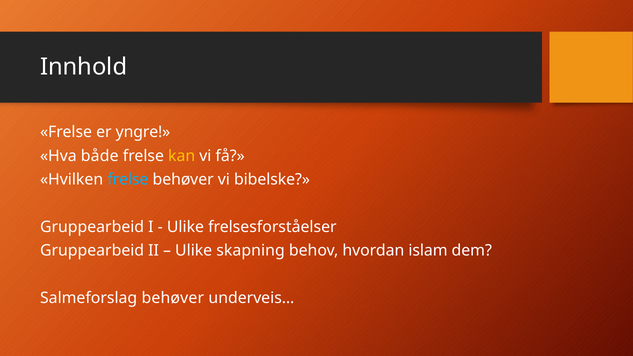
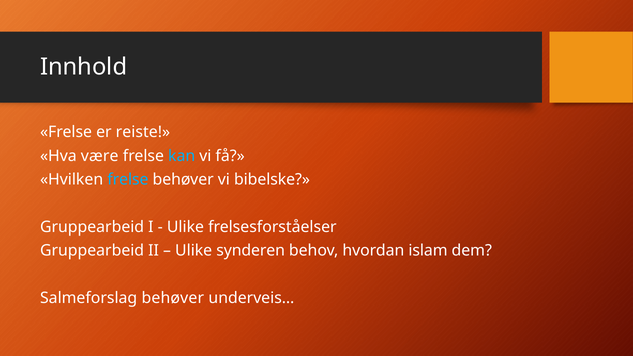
yngre: yngre -> reiste (143, 132)
både: både -> være (100, 156)
kan colour: yellow -> light blue (182, 156)
skapning: skapning -> synderen (251, 251)
